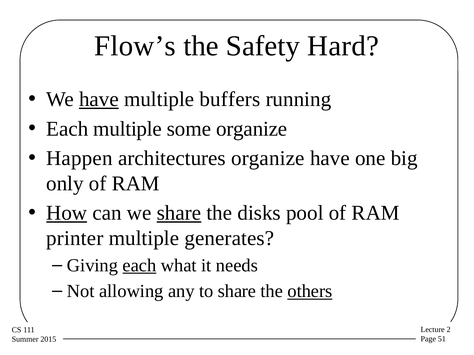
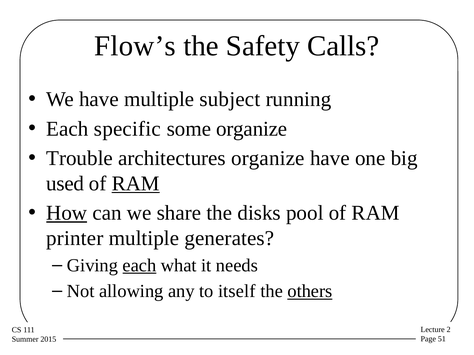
Hard: Hard -> Calls (343, 46)
have underline: present -> none (99, 99)
buffers: buffers -> subject (230, 99)
Each multiple: multiple -> specific (127, 129)
Happen: Happen -> Trouble (80, 158)
only: only -> used (65, 184)
RAM underline: none -> present (136, 184)
share underline: present -> none (179, 213)
to share: share -> itself (237, 292)
